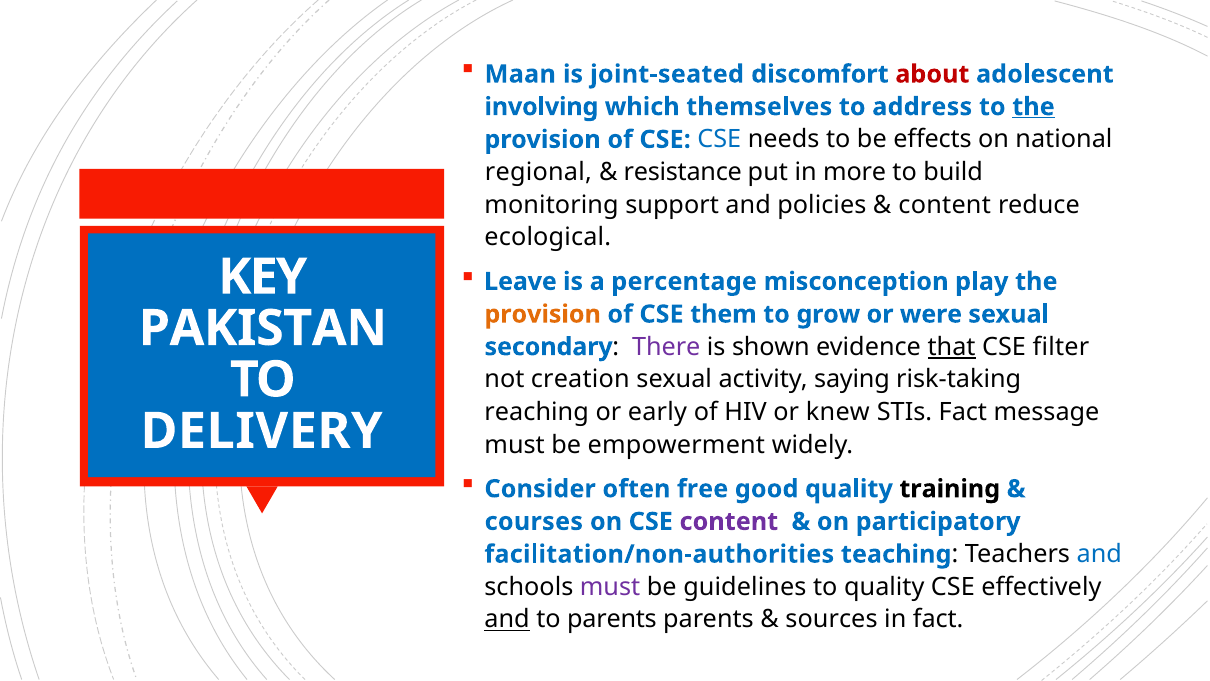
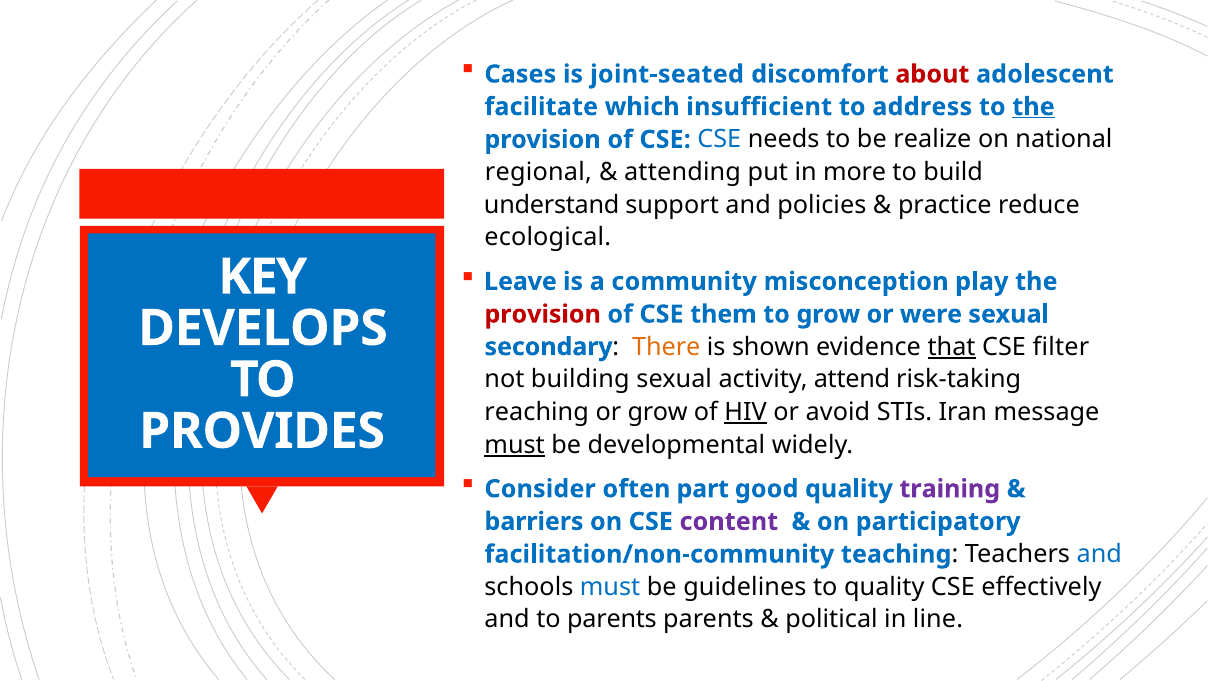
Maan: Maan -> Cases (520, 74)
involving: involving -> facilitate (541, 107)
themselves: themselves -> insufficient (759, 107)
effects: effects -> realize (932, 139)
resistance: resistance -> attending (683, 172)
monitoring: monitoring -> understand (552, 205)
content: content -> practice (945, 205)
percentage: percentage -> community (684, 281)
provision colour: orange -> red (543, 314)
PAKISTAN: PAKISTAN -> DEVELOPS (263, 328)
There colour: purple -> orange (666, 347)
creation: creation -> building (580, 379)
saying: saying -> attend (852, 379)
or early: early -> grow (658, 412)
HIV underline: none -> present (746, 412)
knew: knew -> avoid (838, 412)
STIs Fact: Fact -> Iran (963, 412)
DELIVERY: DELIVERY -> PROVIDES (262, 431)
must underline: none -> present (515, 445)
empowerment: empowerment -> developmental (676, 445)
free: free -> part (703, 489)
training colour: black -> purple (950, 489)
courses: courses -> barriers (534, 521)
facilitation/non-authorities: facilitation/non-authorities -> facilitation/non-community (659, 554)
must colour: purple -> blue (610, 587)
and underline: present -> none (507, 619)
sources: sources -> political (832, 619)
in fact: fact -> line (938, 619)
